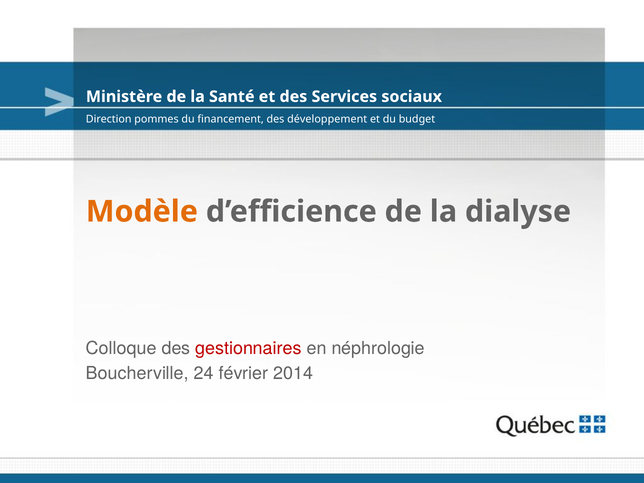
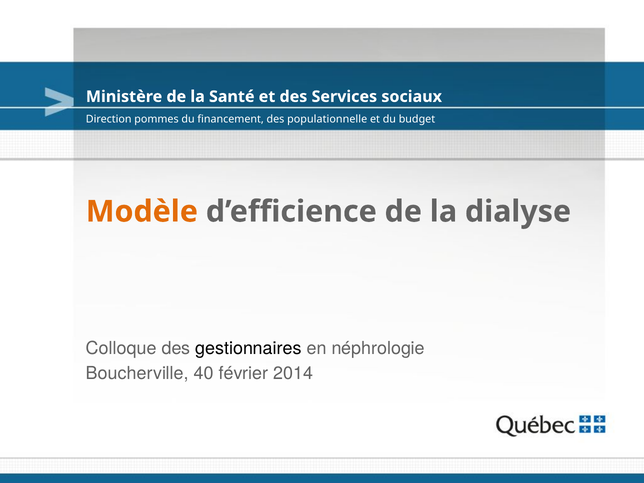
développement: développement -> populationnelle (327, 119)
gestionnaires colour: red -> black (249, 348)
24: 24 -> 40 (204, 373)
